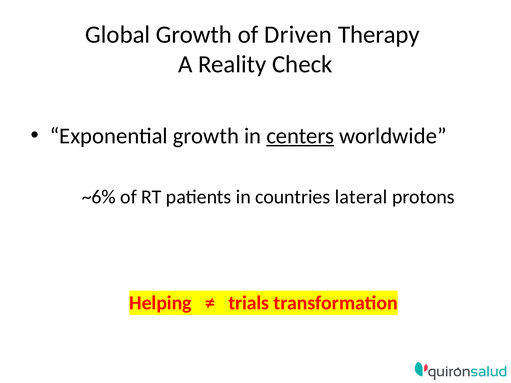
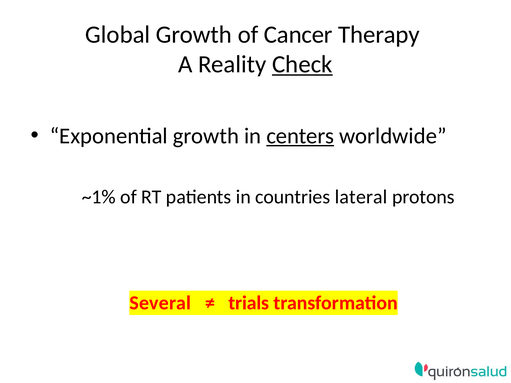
Driven: Driven -> Cancer (298, 35)
Check underline: none -> present (302, 64)
~6%: ~6% -> ~1% (99, 197)
Helping: Helping -> Several (160, 303)
